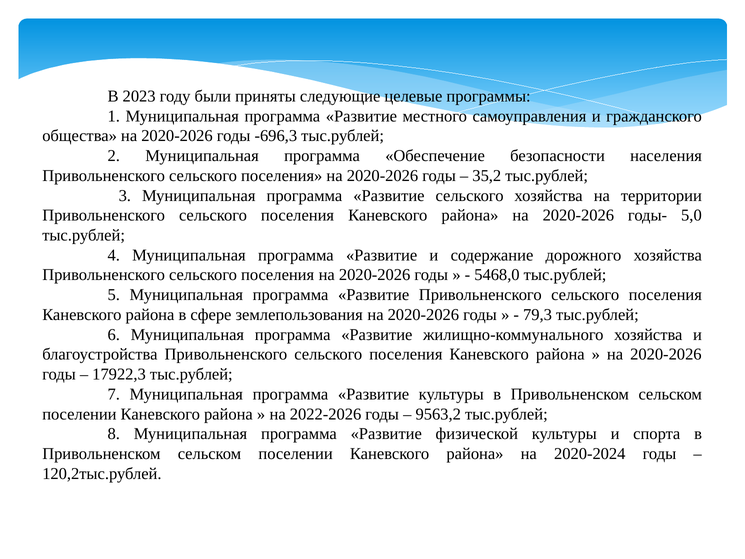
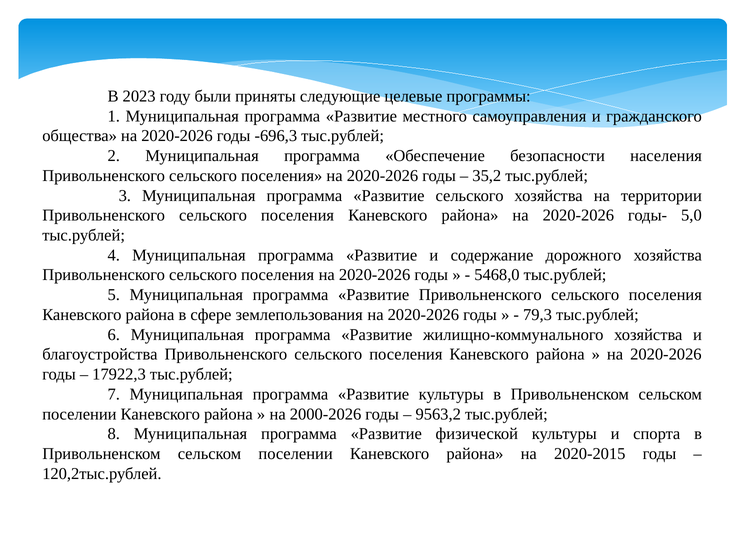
2022-2026: 2022-2026 -> 2000-2026 (326, 414)
2020-2024: 2020-2024 -> 2020-2015 (590, 454)
